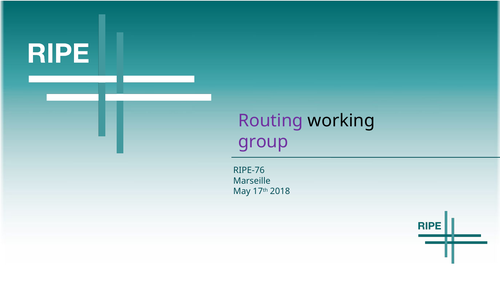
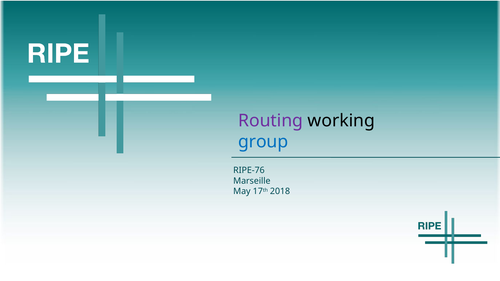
group colour: purple -> blue (263, 142)
